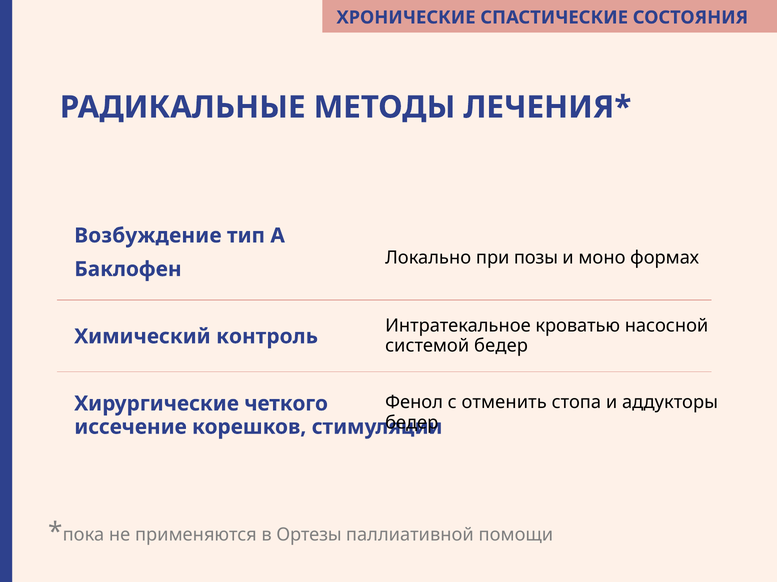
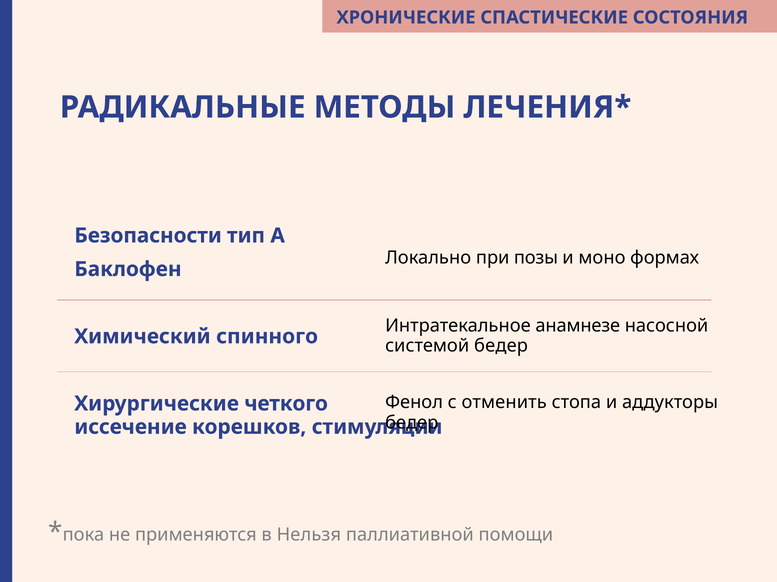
Возбуждение: Возбуждение -> Безопасности (148, 236)
кроватью: кроватью -> анамнезе (578, 326)
контроль: контроль -> спинного (267, 337)
Ортезы: Ортезы -> Нельзя (309, 535)
